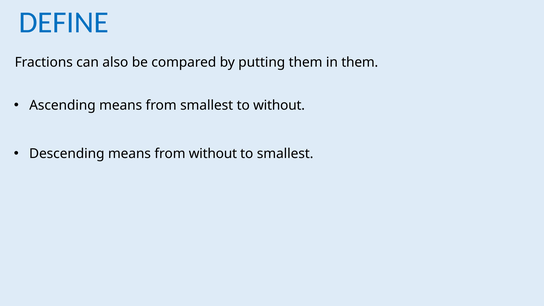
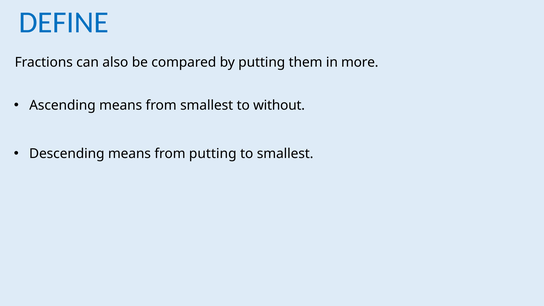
in them: them -> more (360, 62)
from without: without -> putting (213, 154)
